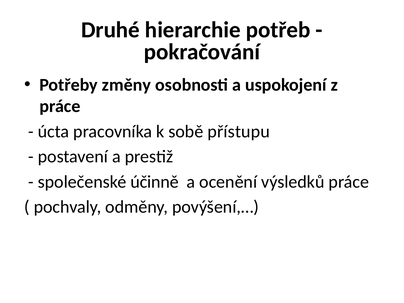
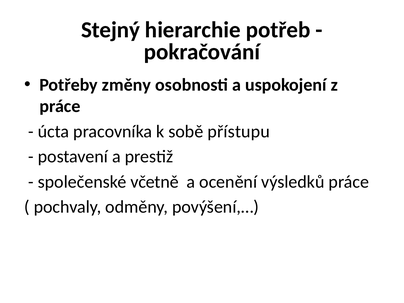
Druhé: Druhé -> Stejný (111, 30)
účinně: účinně -> včetně (155, 182)
